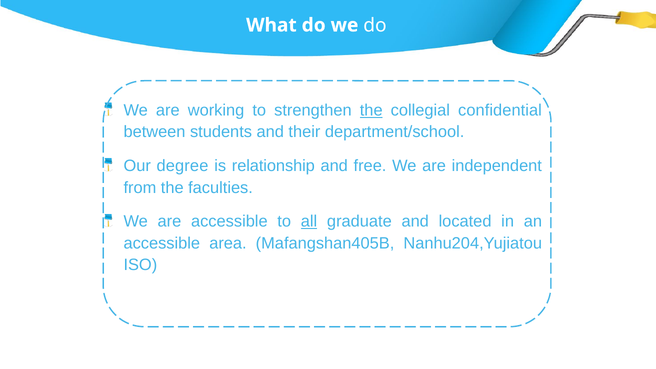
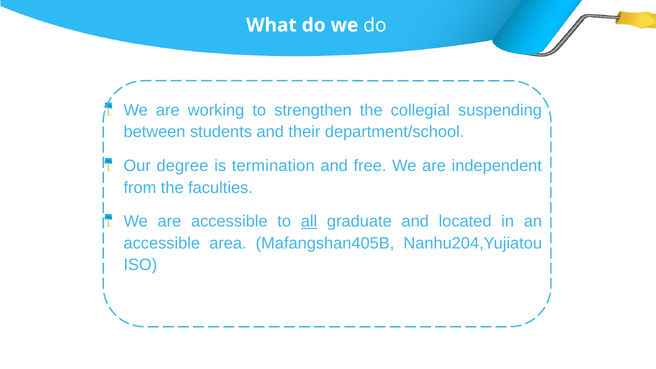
the underline: present -> none (371, 110)
confidential: confidential -> suspending (500, 110)
relationship: relationship -> termination (273, 166)
